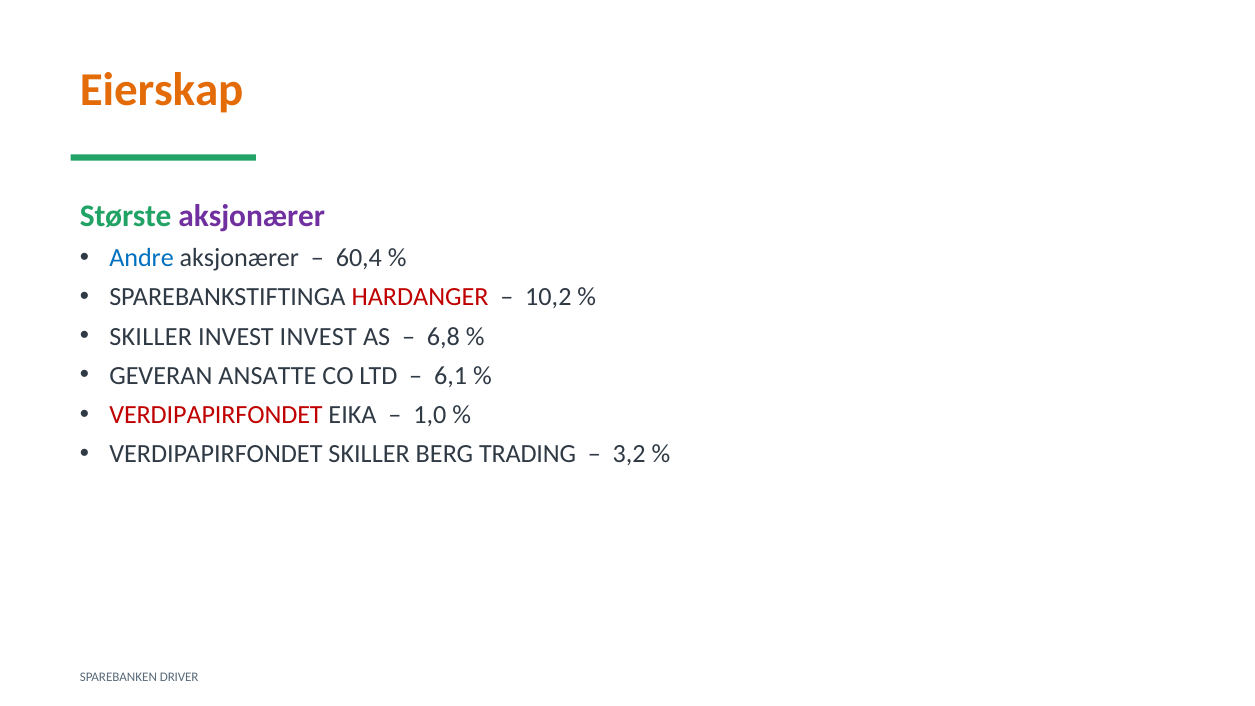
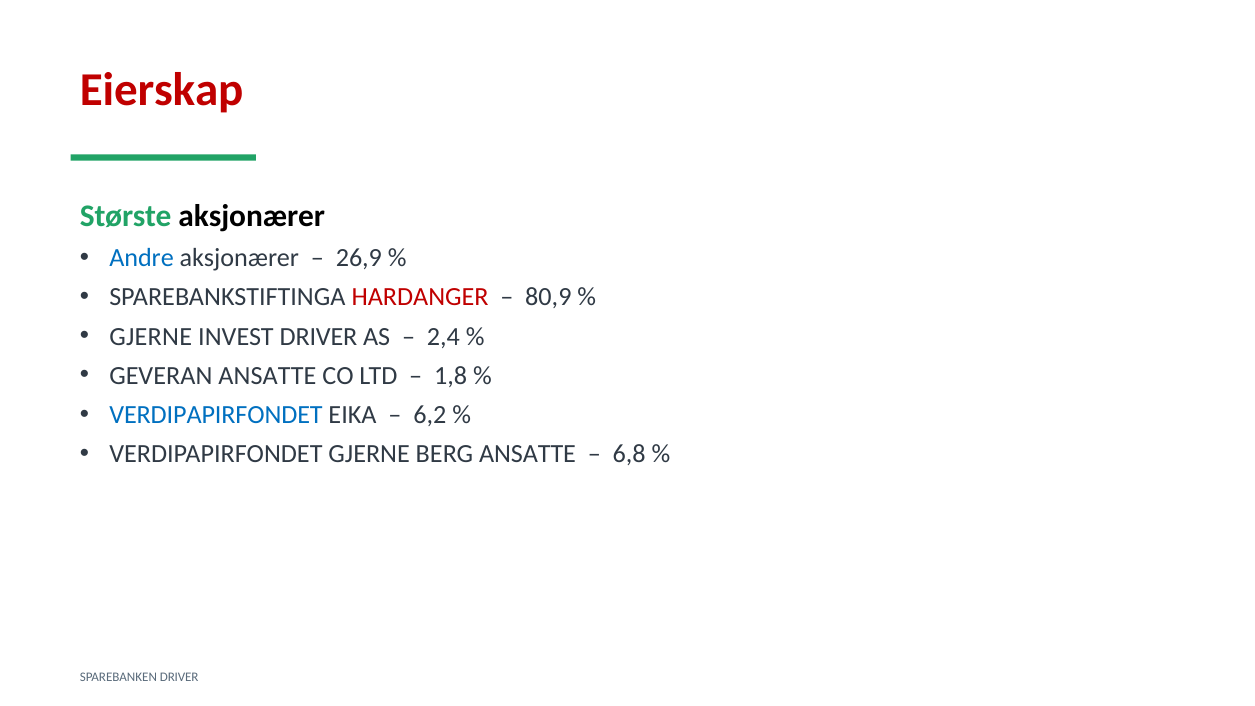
Eierskap colour: orange -> red (162, 90)
aksjonærer colour: purple -> black (252, 216)
60,4: 60,4 -> 26,9 (359, 258)
10,2: 10,2 -> 80,9 (548, 297)
SKILLER: SKILLER -> GJERNE (151, 337)
INVEST INVEST: INVEST -> DRIVER (319, 337)
6,8: 6,8 -> 2,4 (443, 337)
6,1: 6,1 -> 1,8 (451, 376)
VERDIPAPIRFONDET colour: red -> blue (216, 415)
1,0: 1,0 -> 6,2 (430, 415)
VERDIPAPIRFONDET SKILLER: SKILLER -> GJERNE (369, 454)
BERG TRADING: TRADING -> ANSATTE (528, 454)
3,2: 3,2 -> 6,8 (629, 454)
